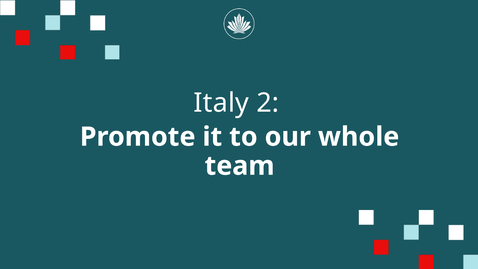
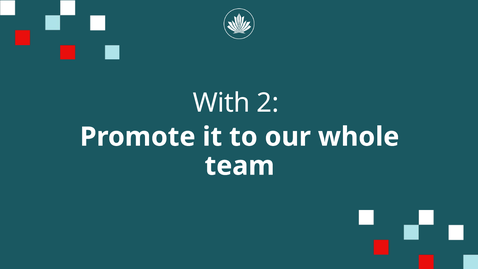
Italy: Italy -> With (221, 103)
